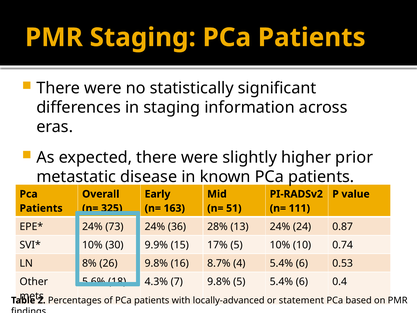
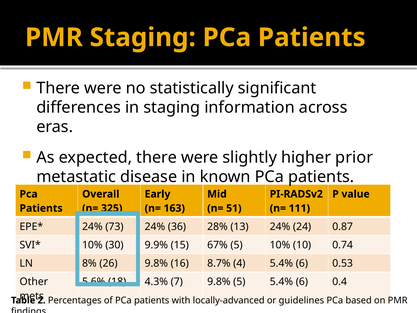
17%: 17% -> 67% (217, 245)
statement: statement -> guidelines (301, 300)
